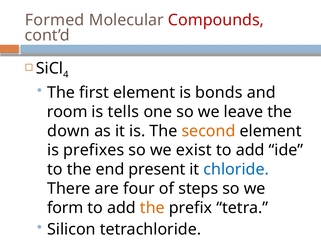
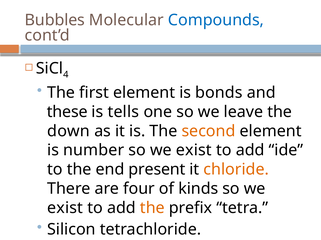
Formed: Formed -> Bubbles (55, 20)
Compounds colour: red -> blue (216, 20)
room: room -> these (67, 112)
prefixes: prefixes -> number (94, 151)
chloride colour: blue -> orange (236, 170)
steps: steps -> kinds (198, 189)
form: form -> exist (65, 208)
